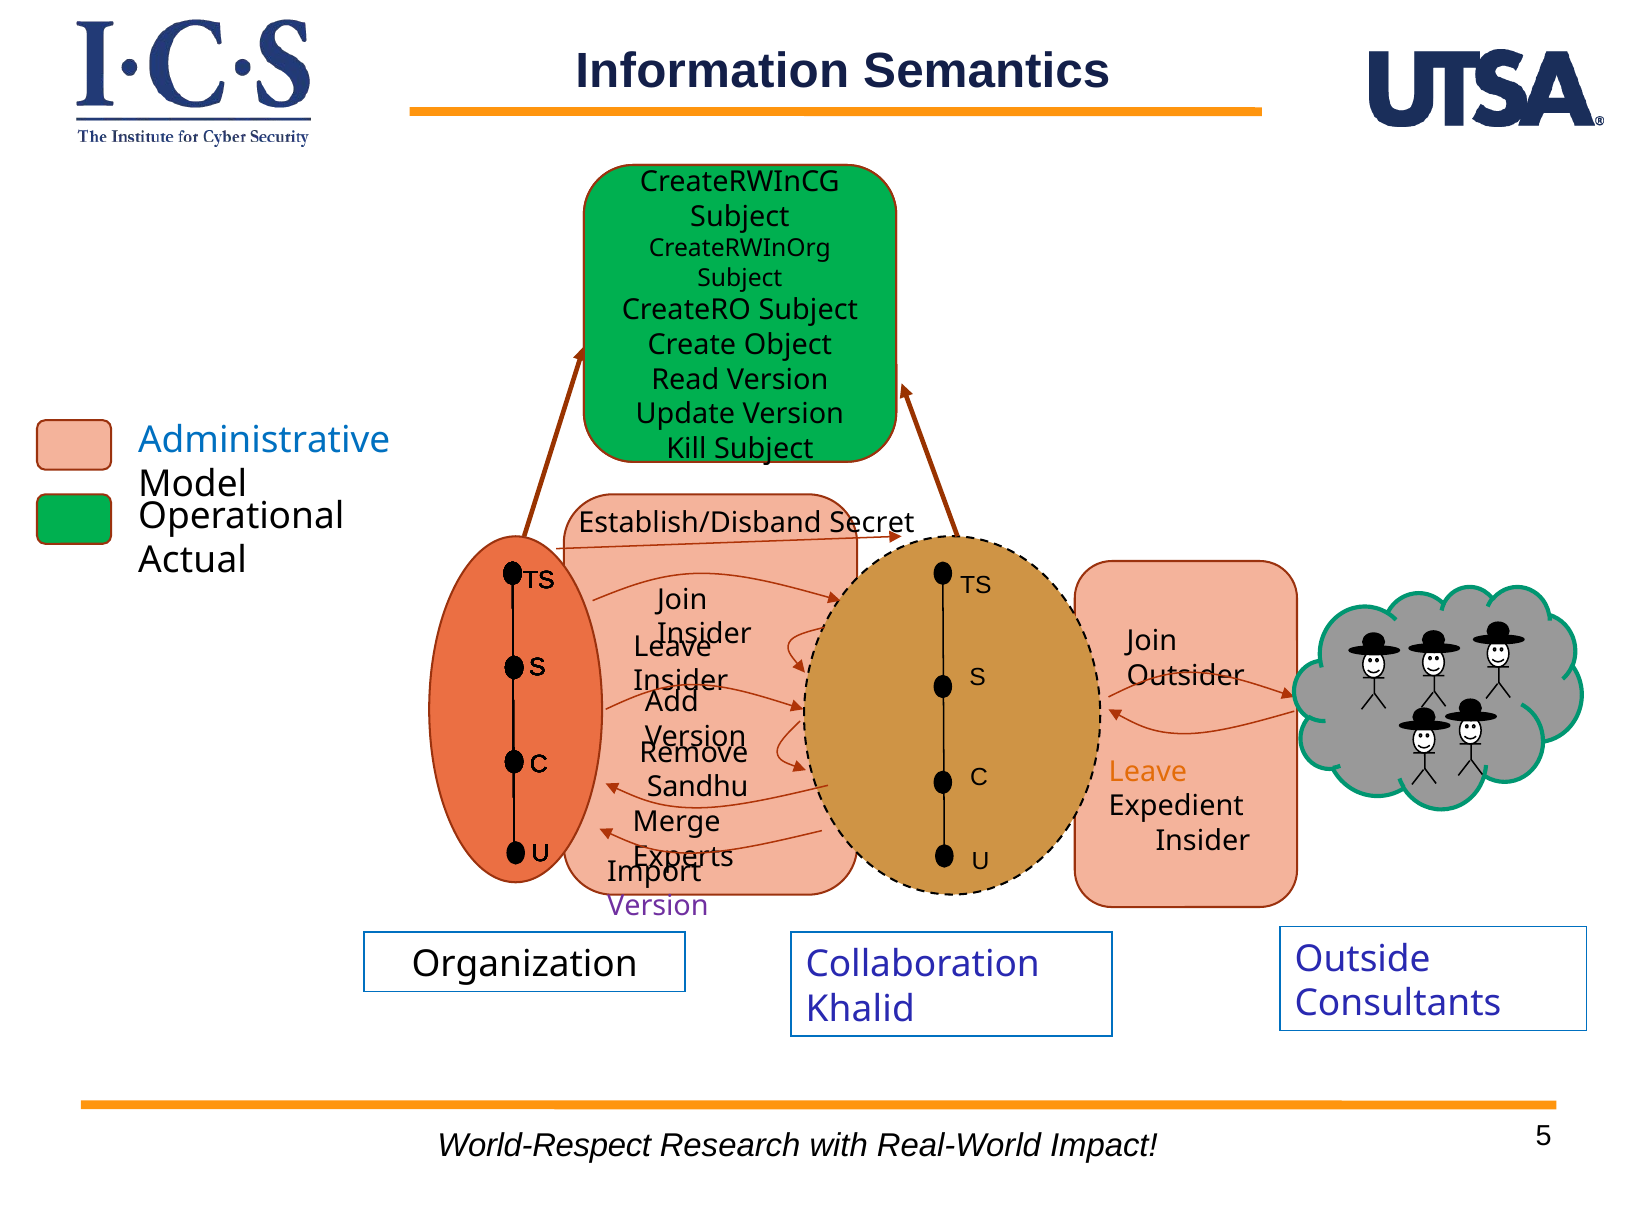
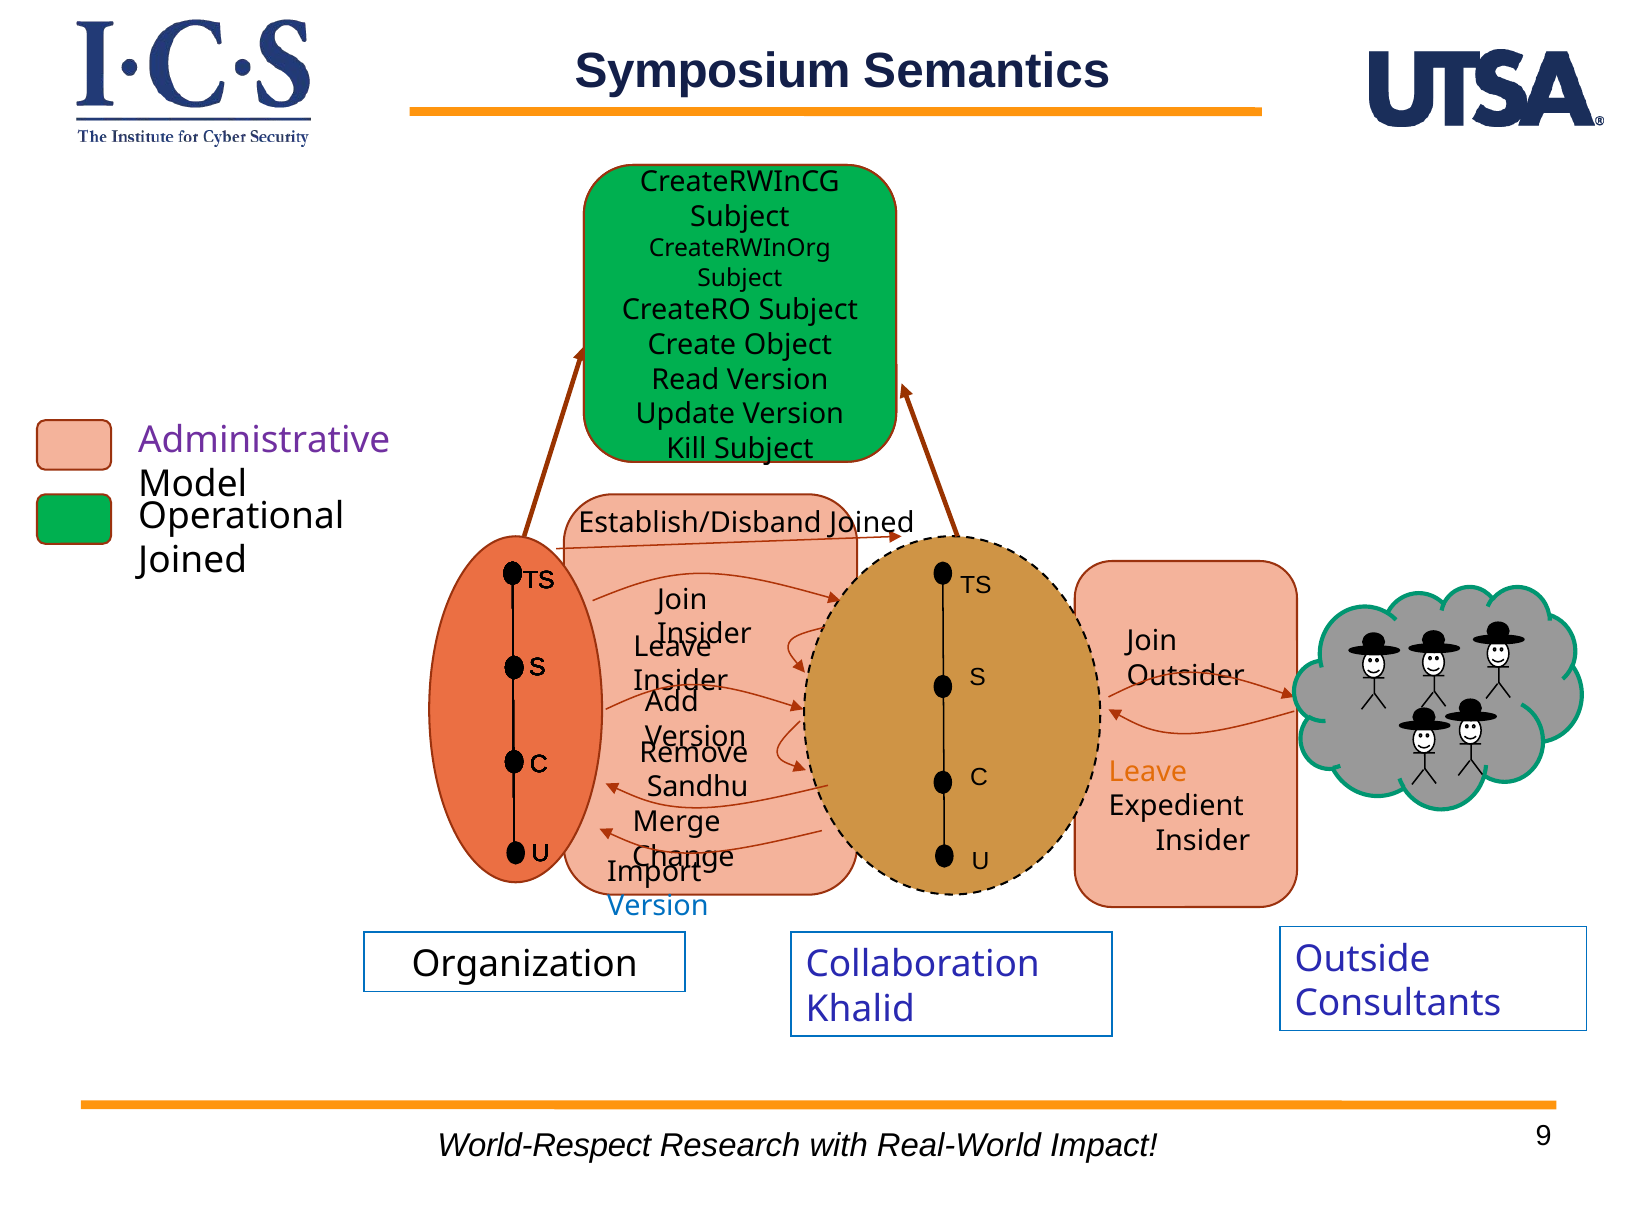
Information: Information -> Symposium (713, 72)
Administrative colour: blue -> purple (264, 440)
Establish/Disband Secret: Secret -> Joined (872, 523)
Actual: Actual -> Joined (193, 560)
Experts: Experts -> Change (683, 856)
Version colour: purple -> blue (658, 906)
5: 5 -> 9 (1544, 1136)
